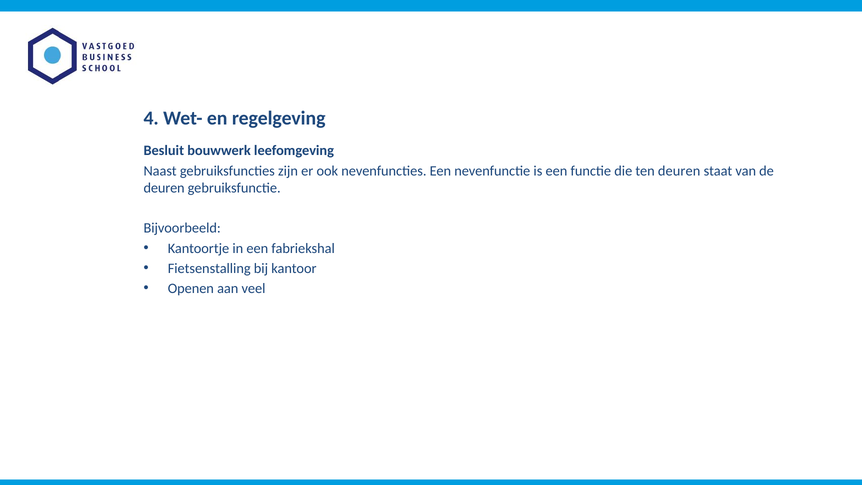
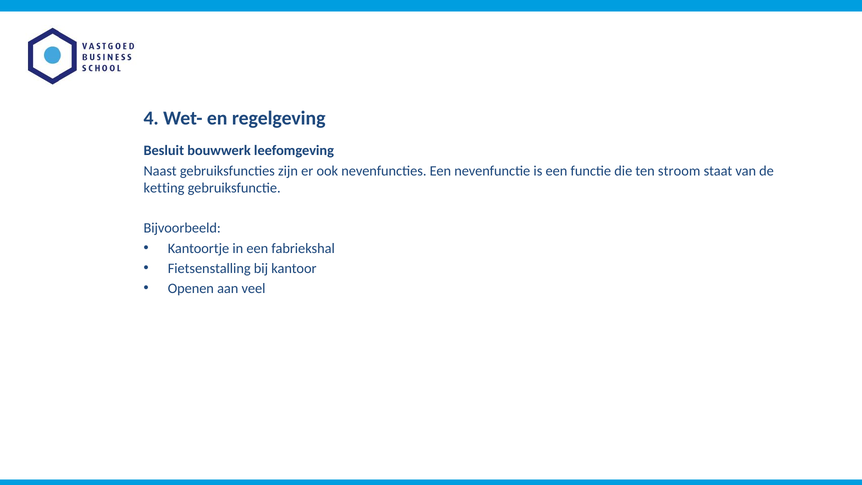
ten deuren: deuren -> stroom (679, 171)
deuren: deuren -> ketting (164, 188)
